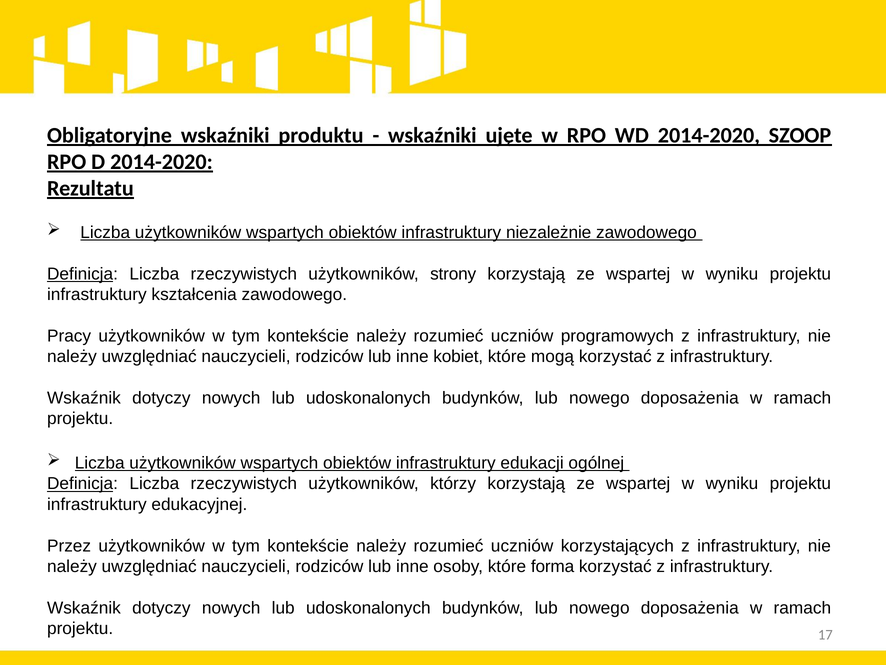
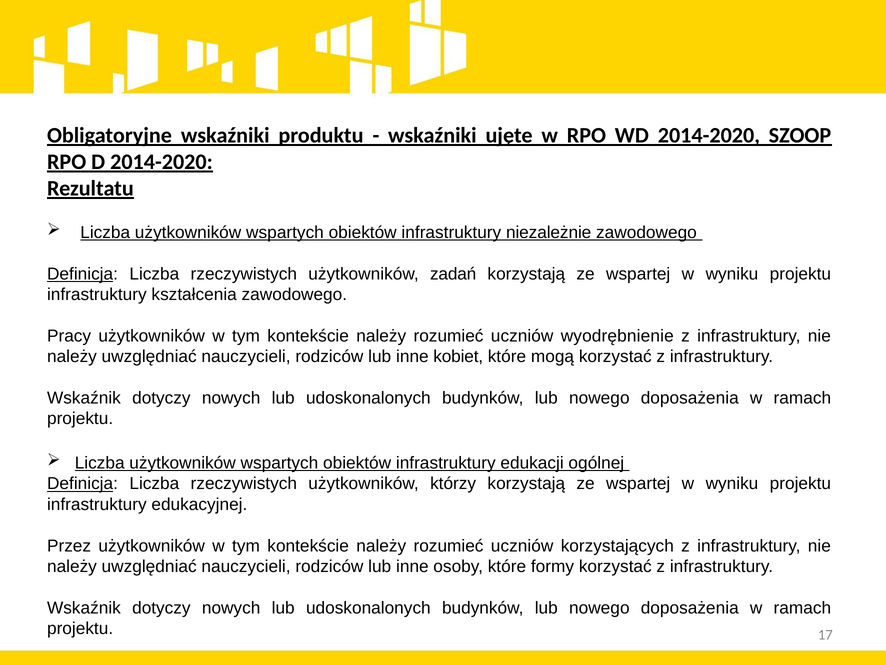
strony: strony -> zadań (453, 274)
programowych: programowych -> wyodrębnienie (617, 336)
forma: forma -> formy (553, 566)
